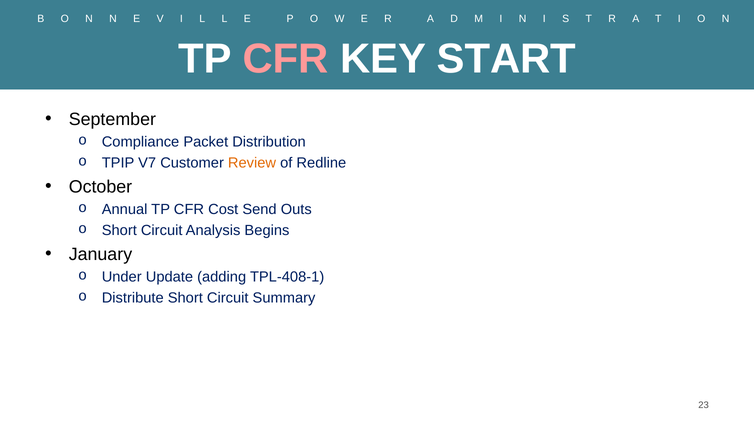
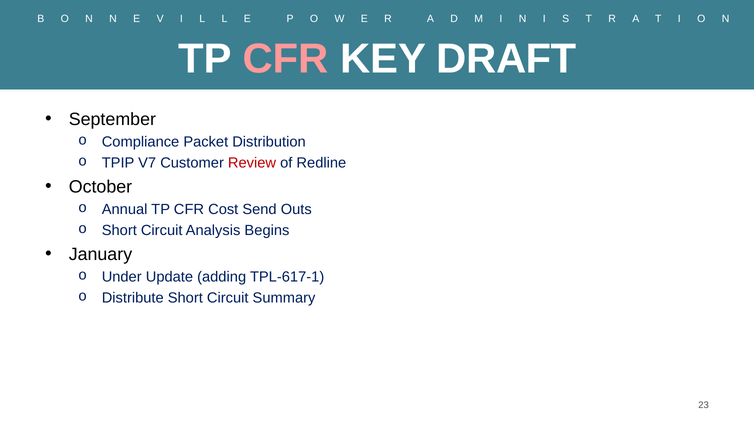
START: START -> DRAFT (506, 59)
Review colour: orange -> red (252, 163)
TPL-408-1: TPL-408-1 -> TPL-617-1 (287, 277)
